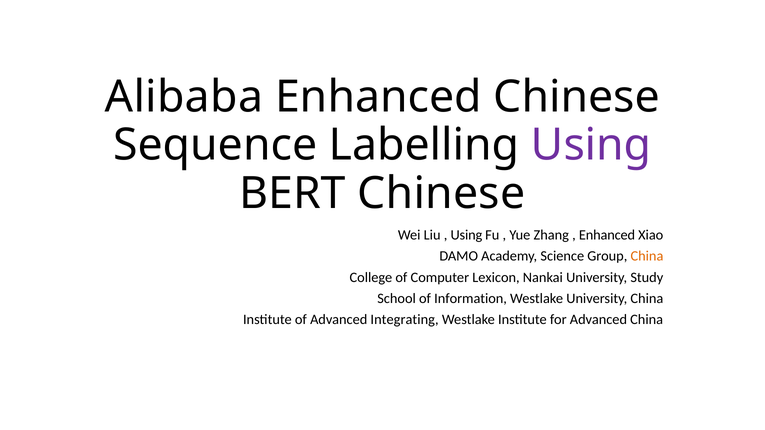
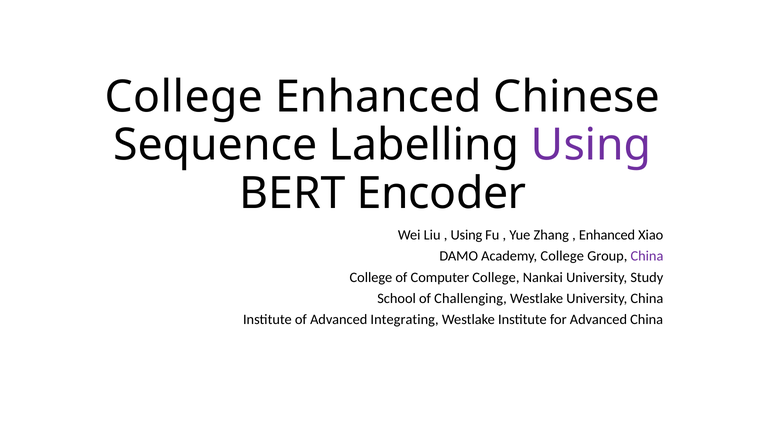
Alibaba: Alibaba -> College (184, 97)
BERT Chinese: Chinese -> Encoder (442, 194)
Academy Science: Science -> College (562, 256)
China colour: orange -> purple (647, 256)
Computer Lexicon: Lexicon -> College (496, 278)
Information: Information -> Challenging (470, 299)
